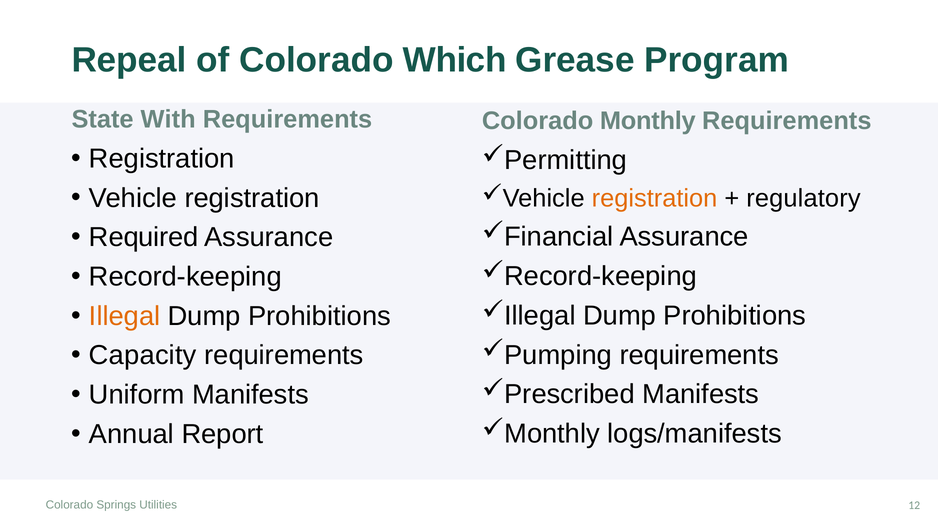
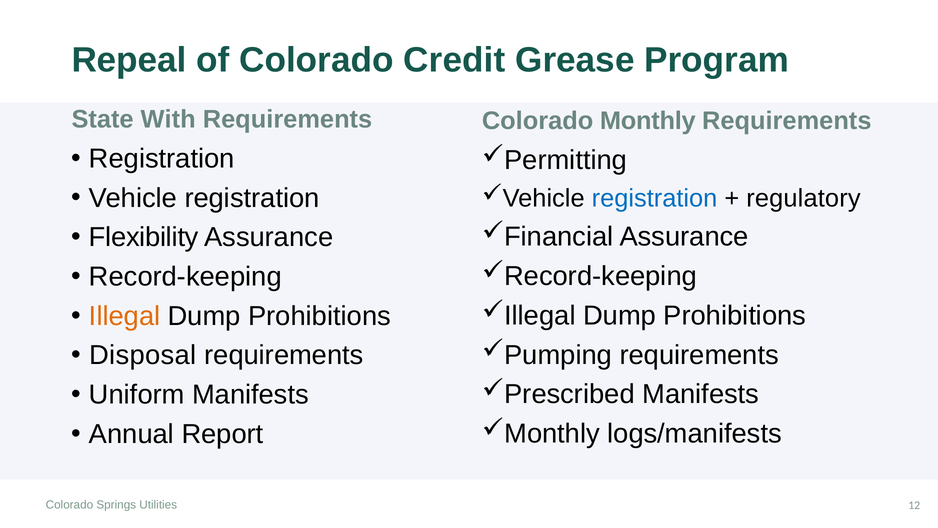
Which: Which -> Credit (454, 60)
registration colour: orange -> blue (655, 198)
Required: Required -> Flexibility (144, 237)
Capacity: Capacity -> Disposal (143, 355)
